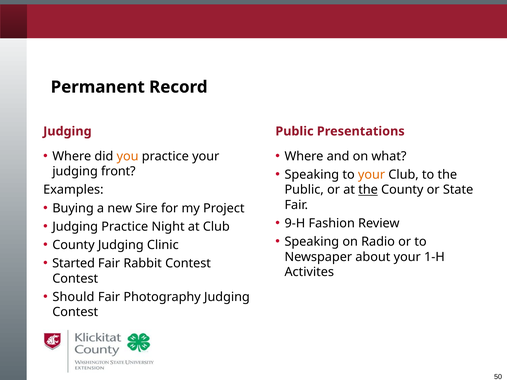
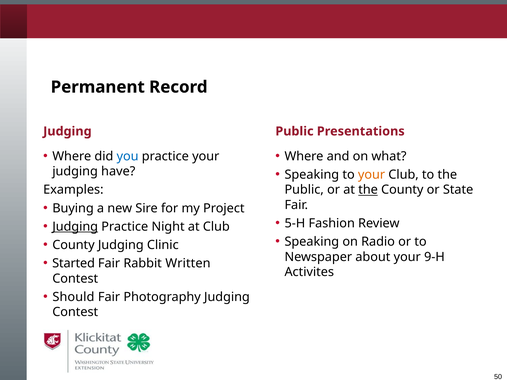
you colour: orange -> blue (128, 156)
front: front -> have (118, 172)
9-H: 9-H -> 5-H (295, 224)
Judging underline: none -> present (75, 227)
1-H: 1-H -> 9-H (434, 257)
Rabbit Contest: Contest -> Written (188, 263)
